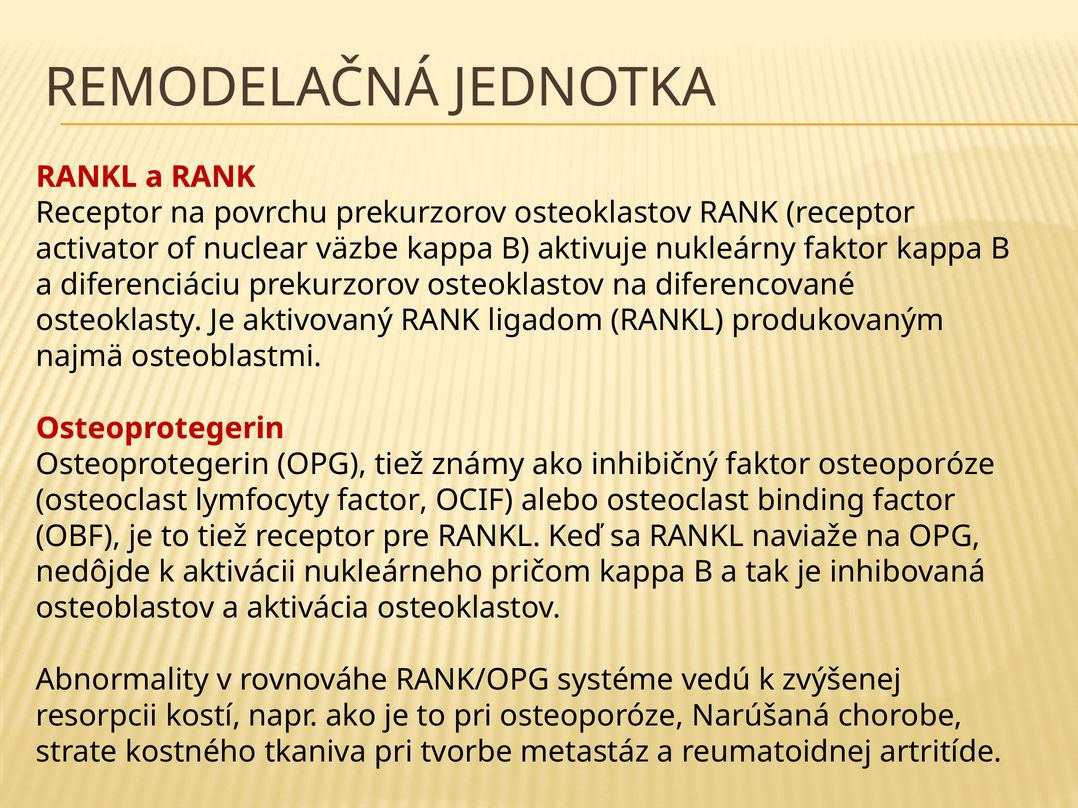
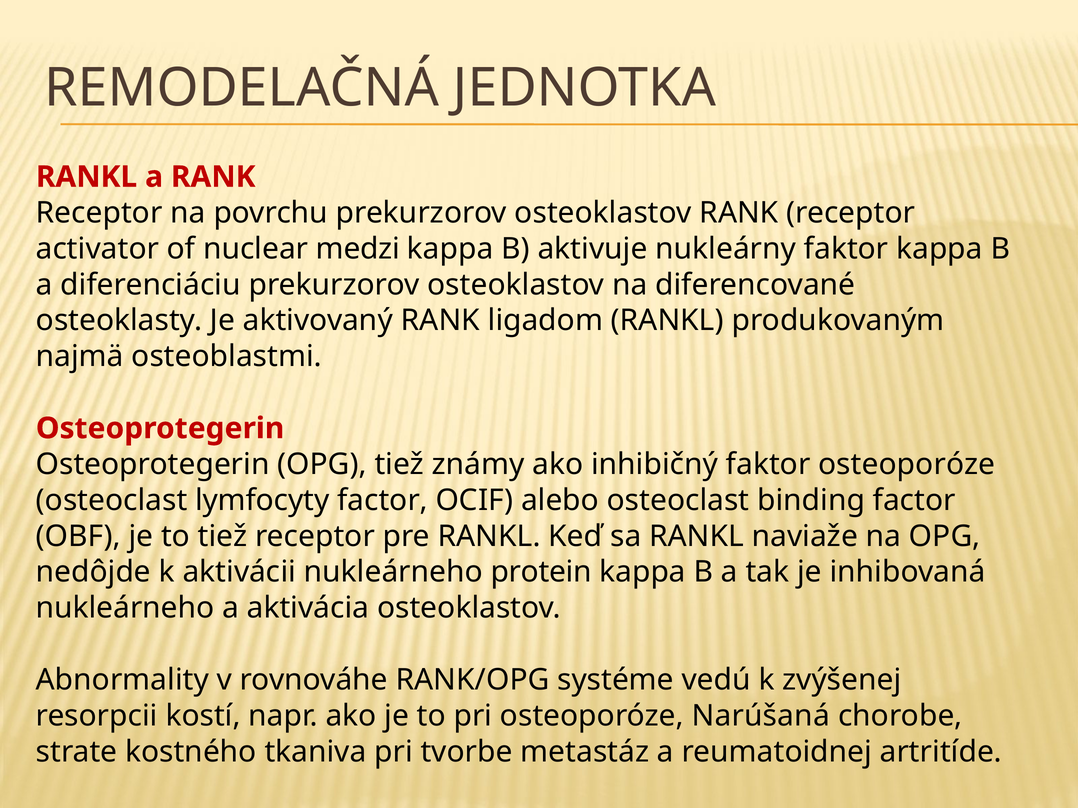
väzbe: väzbe -> medzi (358, 249)
pričom: pričom -> protein (541, 572)
osteoblastov: osteoblastov -> nukleárneho (125, 608)
